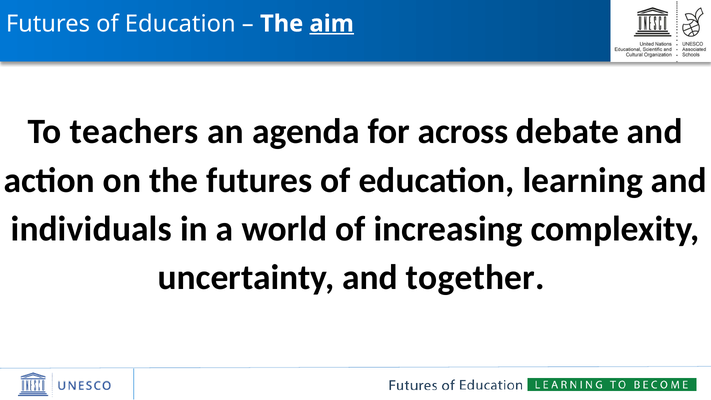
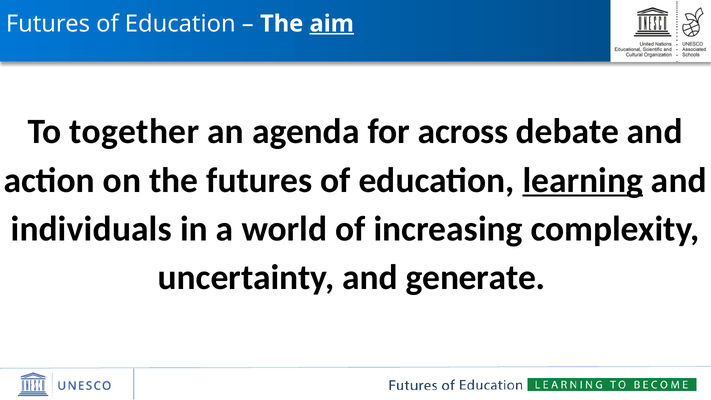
teachers: teachers -> together (134, 132)
learning underline: none -> present (583, 180)
together: together -> generate (476, 278)
